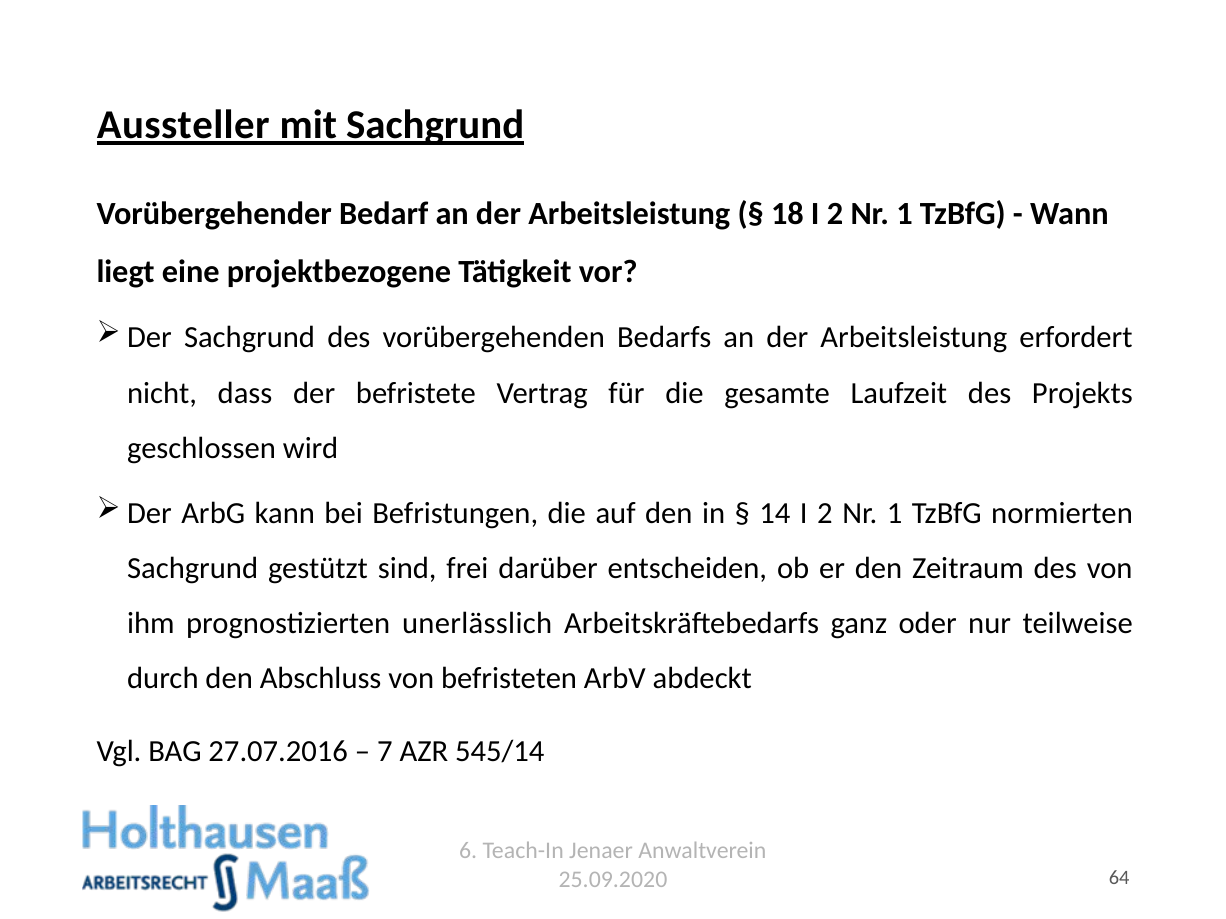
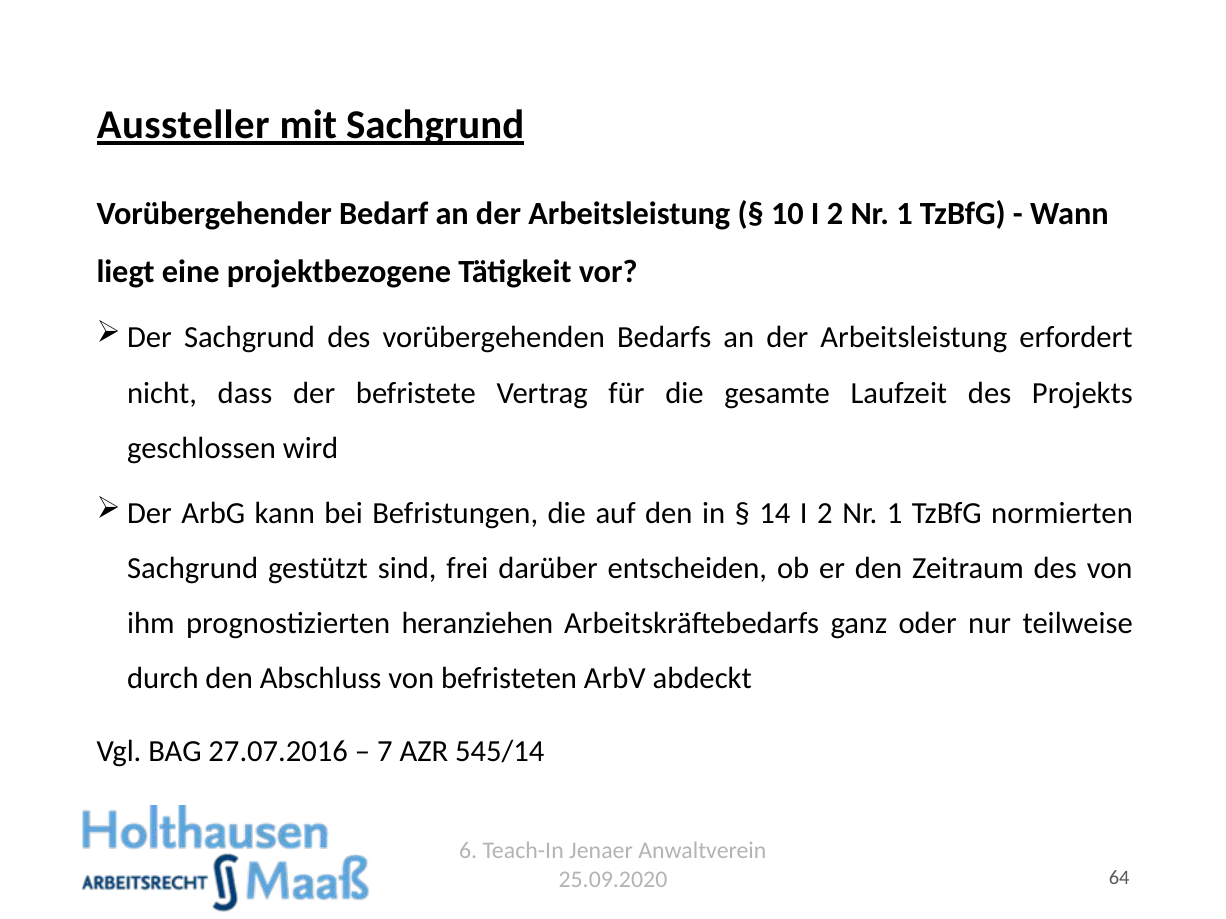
18: 18 -> 10 (787, 214)
unerlässlich: unerlässlich -> heranziehen (477, 624)
